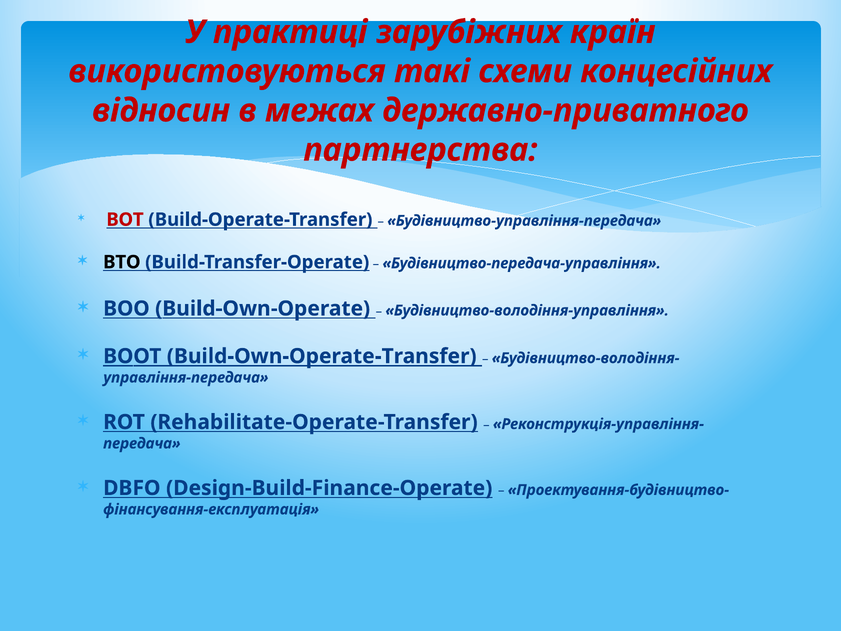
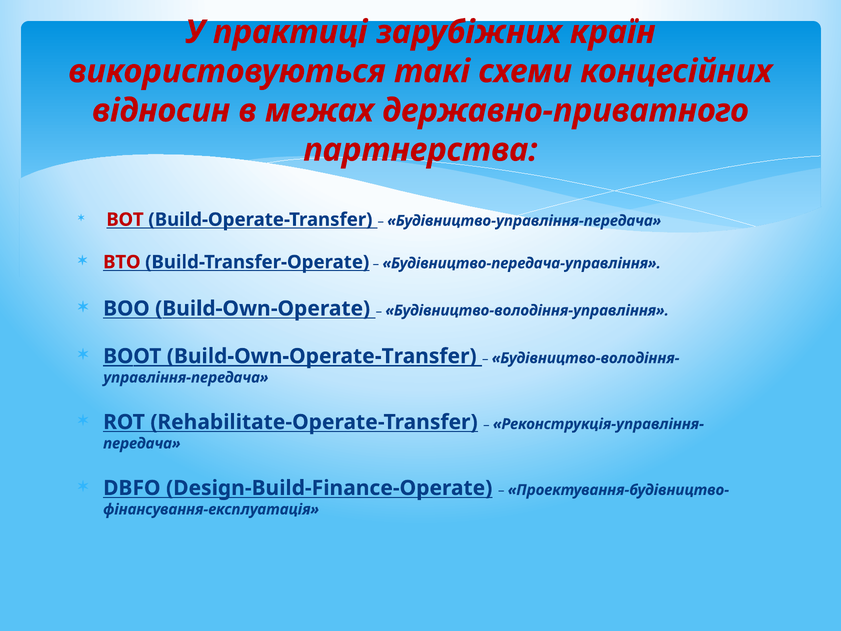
ВТО colour: black -> red (122, 262)
